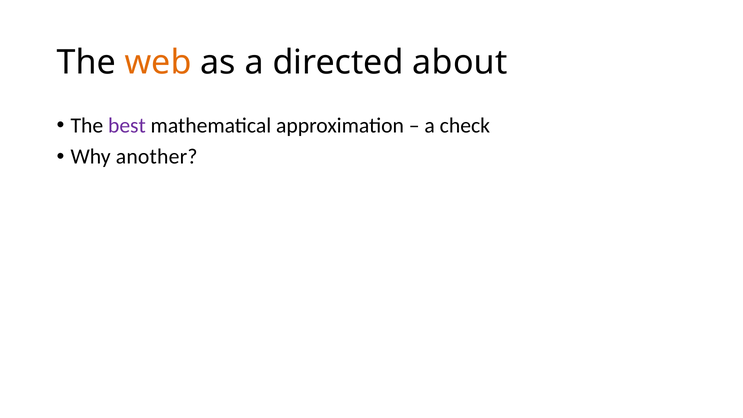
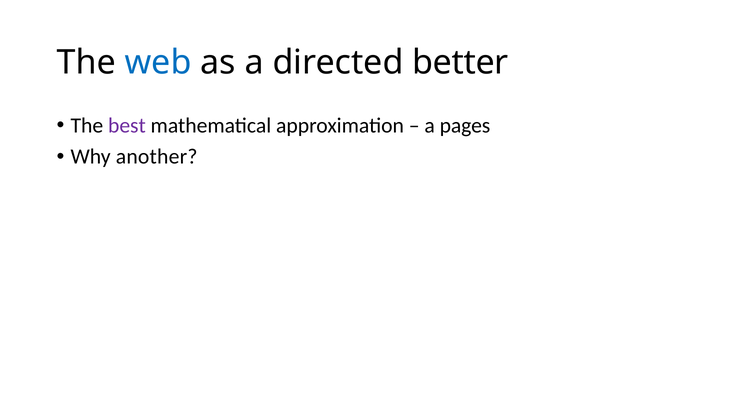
web colour: orange -> blue (158, 62)
about: about -> better (460, 62)
check: check -> pages (465, 126)
